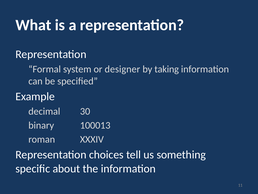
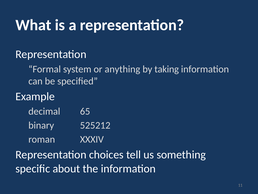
designer: designer -> anything (122, 69)
30: 30 -> 65 (85, 111)
100013: 100013 -> 525212 (95, 125)
